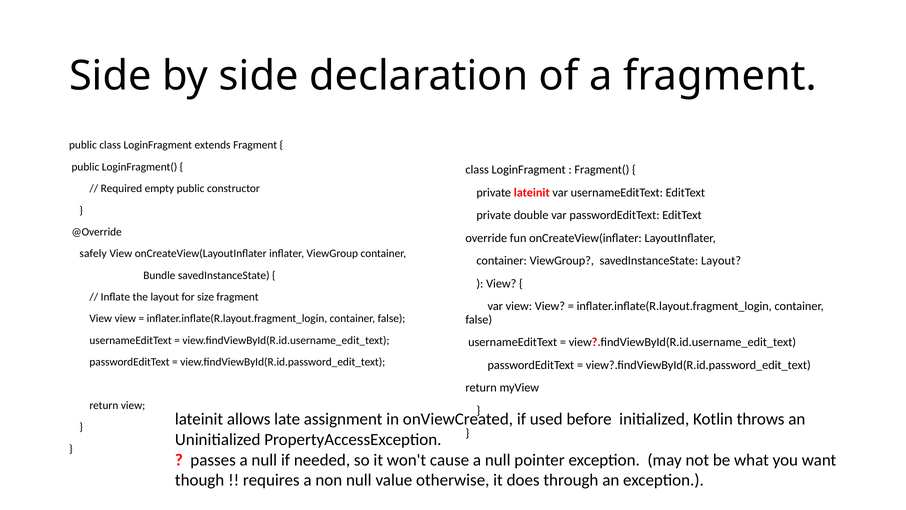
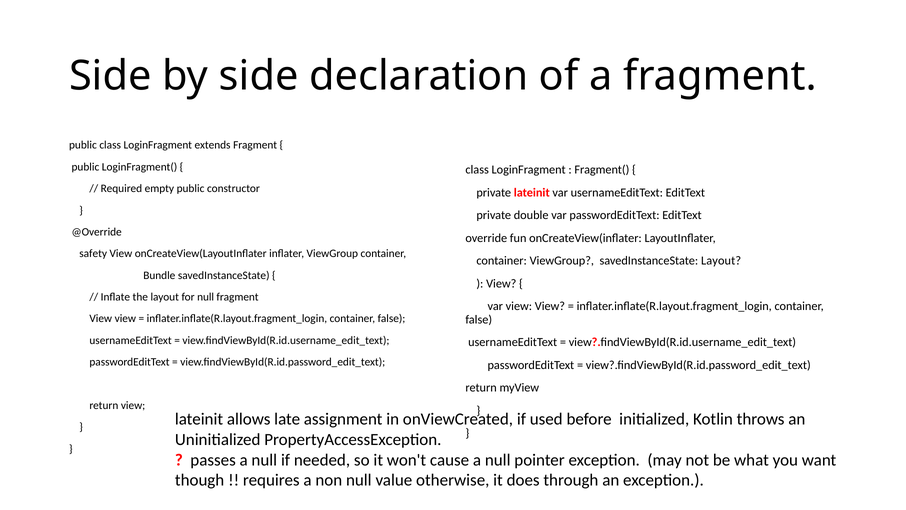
safely: safely -> safety (93, 253)
for size: size -> null (206, 297)
